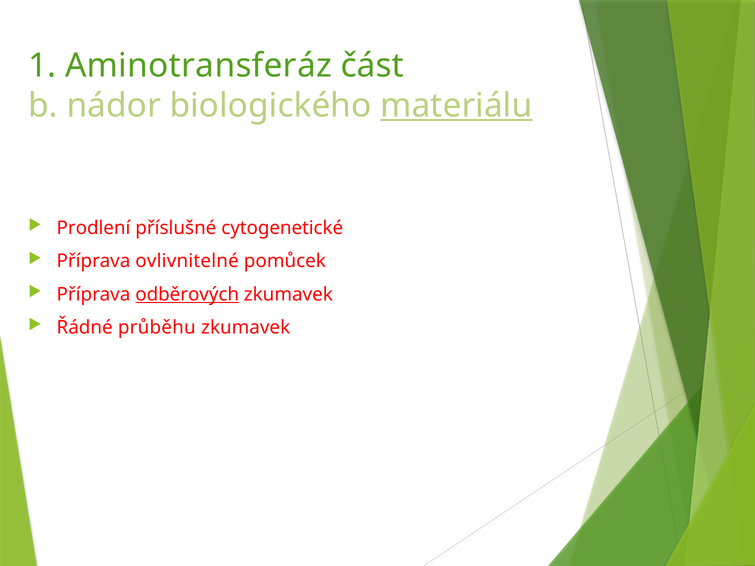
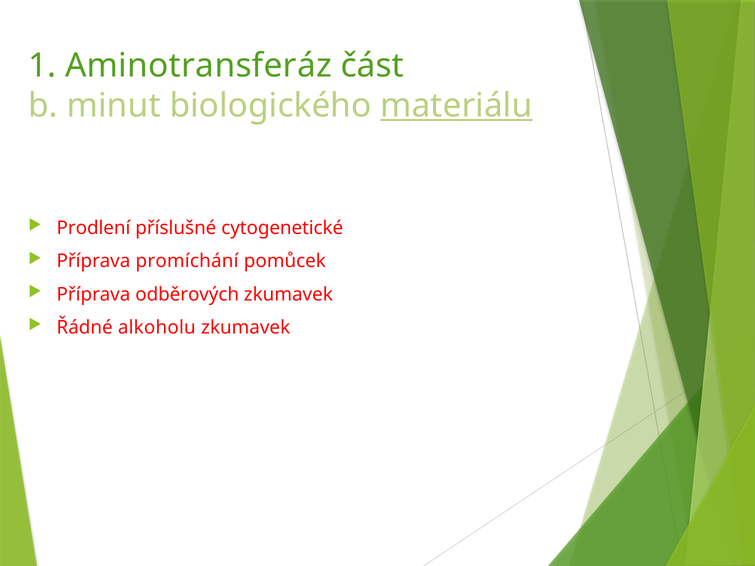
nádor: nádor -> minut (114, 106)
ovlivnitelné: ovlivnitelné -> promíchání (187, 261)
odběrových underline: present -> none (187, 295)
průběhu: průběhu -> alkoholu (157, 328)
